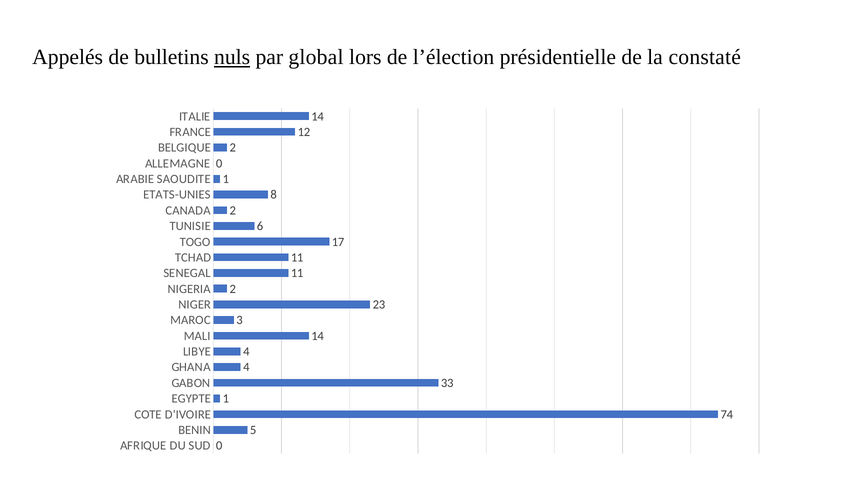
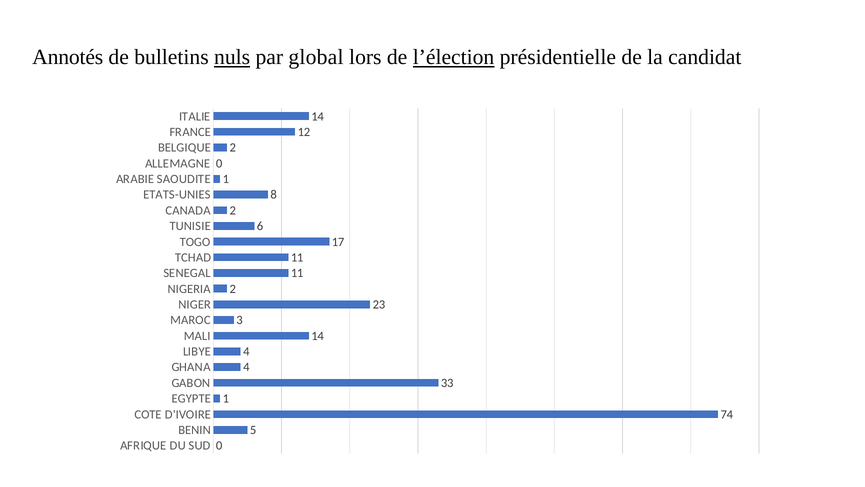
Appelés: Appelés -> Annotés (68, 57)
l’élection underline: none -> present (454, 57)
constaté: constaté -> candidat (705, 57)
